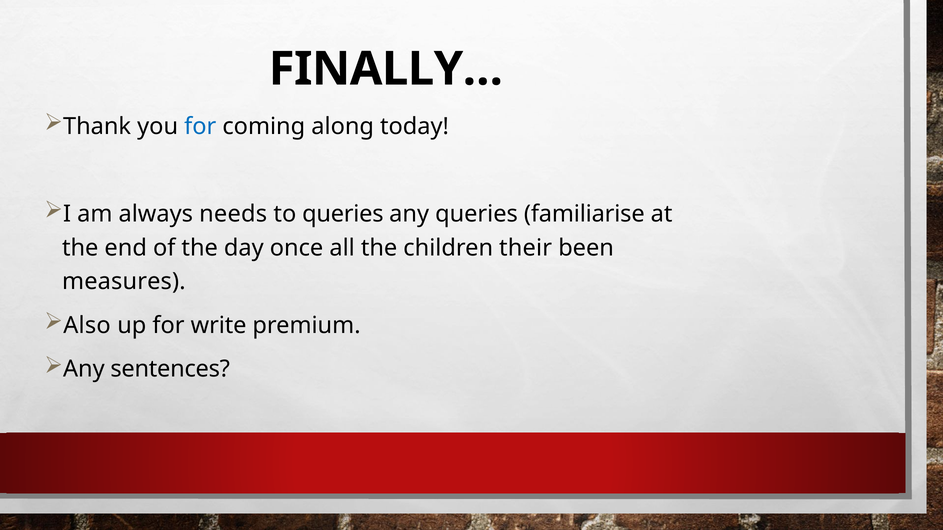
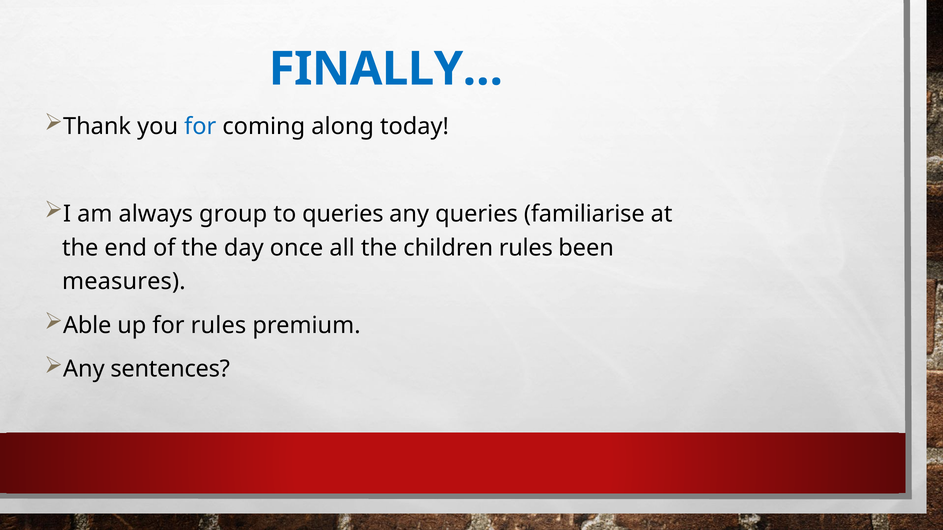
FINALLY… colour: black -> blue (386, 69)
needs: needs -> group (233, 214)
children their: their -> rules (526, 248)
Also: Also -> Able (87, 326)
for write: write -> rules (218, 326)
